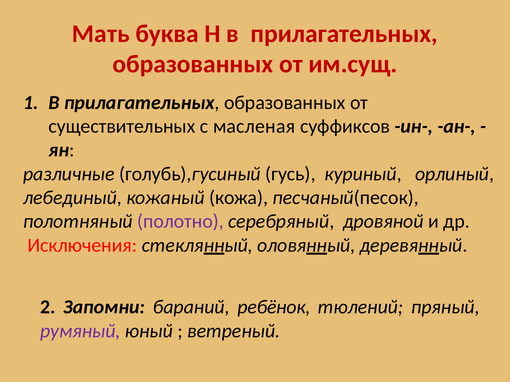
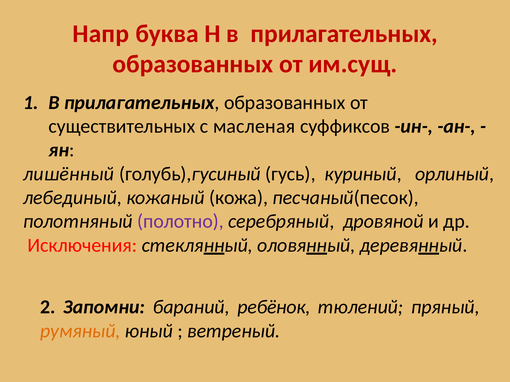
Мать: Мать -> Напр (101, 34)
различные: различные -> лишённый (69, 174)
румяный colour: purple -> orange (80, 331)
